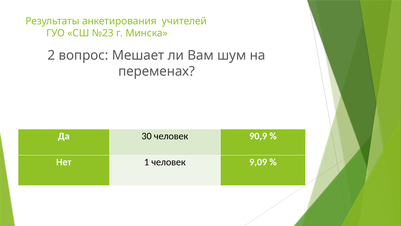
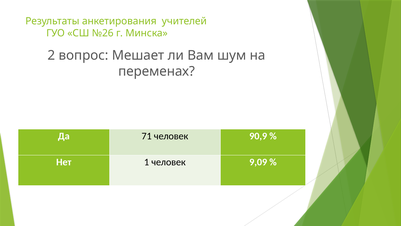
№23: №23 -> №26 (103, 33)
30: 30 -> 71 (147, 136)
